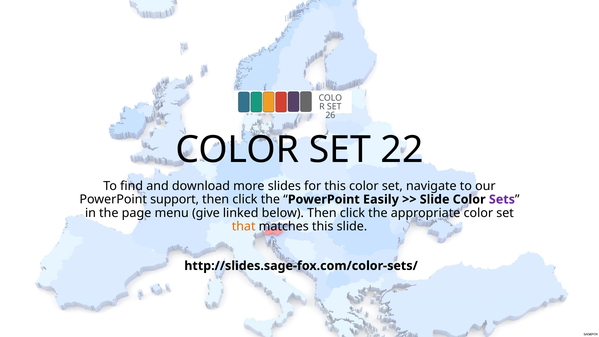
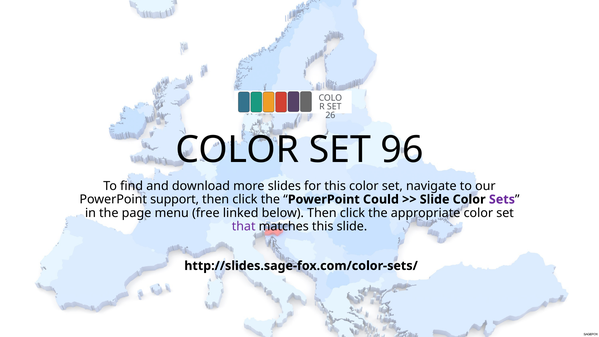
22: 22 -> 96 (402, 150)
Easily: Easily -> Could (381, 199)
give: give -> free (206, 213)
that colour: orange -> purple (244, 226)
